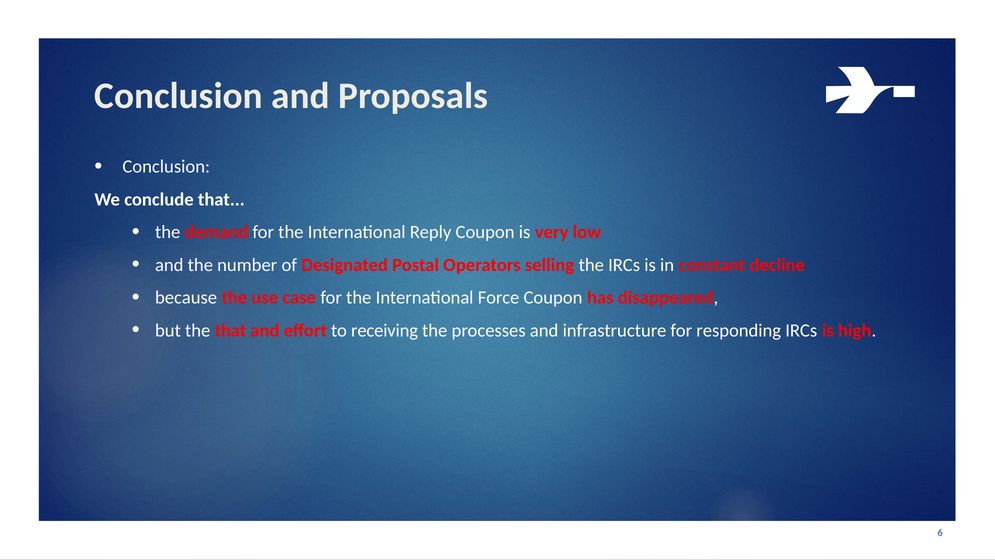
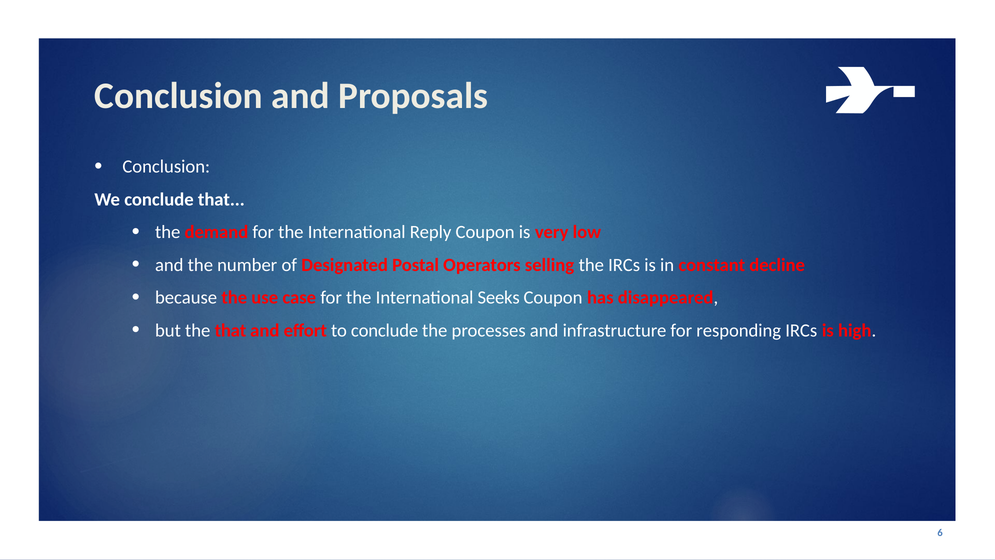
Force: Force -> Seeks (499, 298)
to receiving: receiving -> conclude (385, 330)
